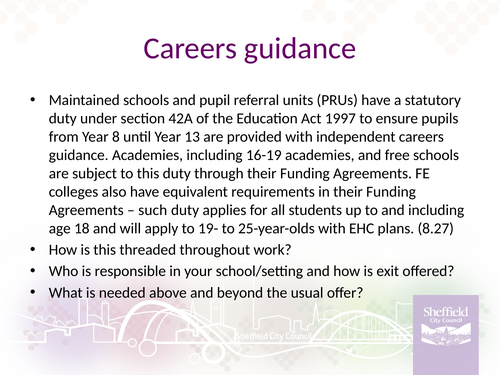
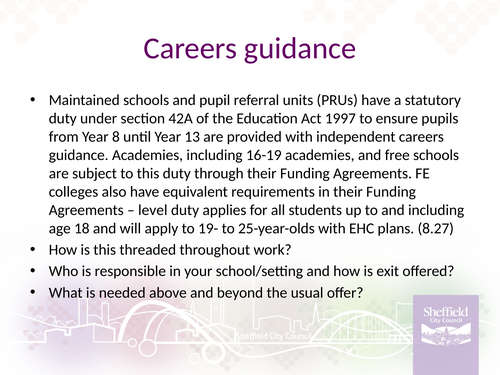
such: such -> level (153, 210)
